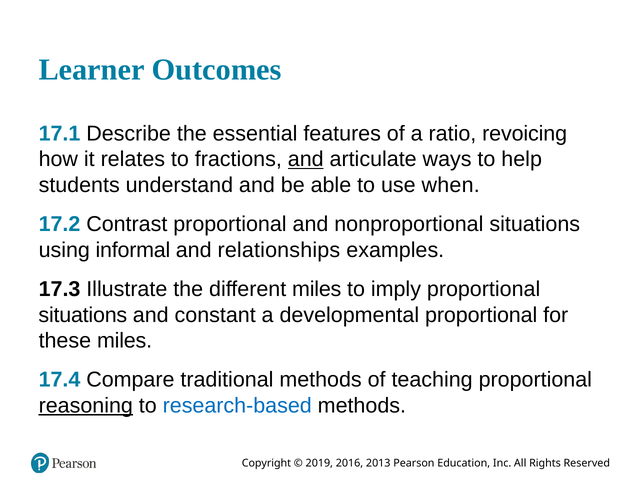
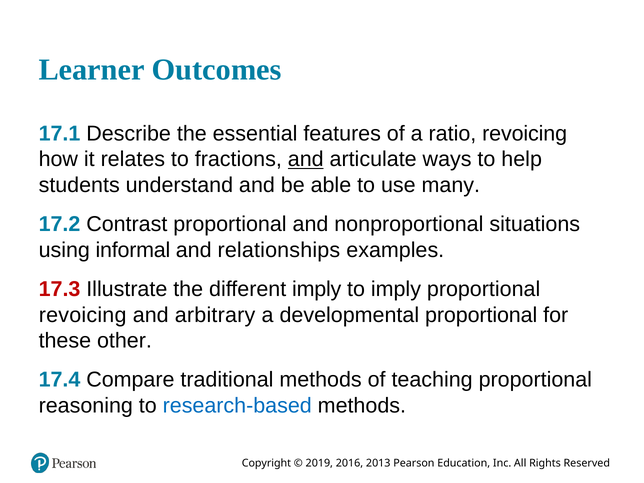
when: when -> many (451, 185)
17.3 colour: black -> red (60, 289)
different miles: miles -> imply (317, 289)
situations: situations -> revoicing (83, 315)
constant: constant -> arbitrary (215, 315)
these miles: miles -> other (124, 341)
reasoning underline: present -> none (86, 406)
